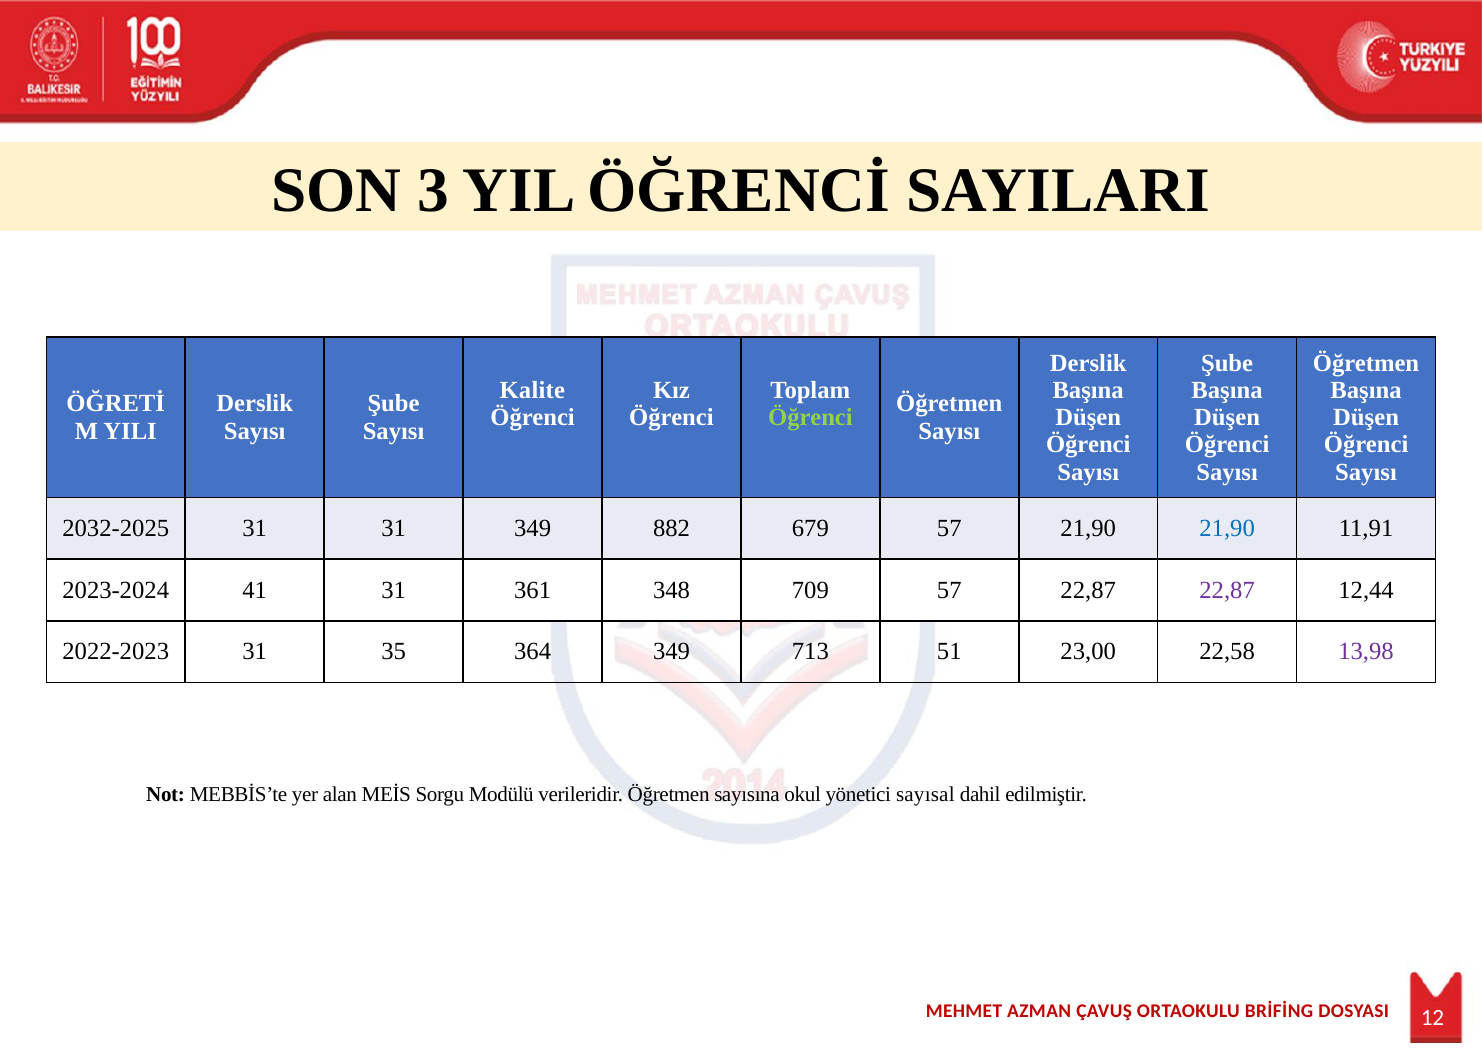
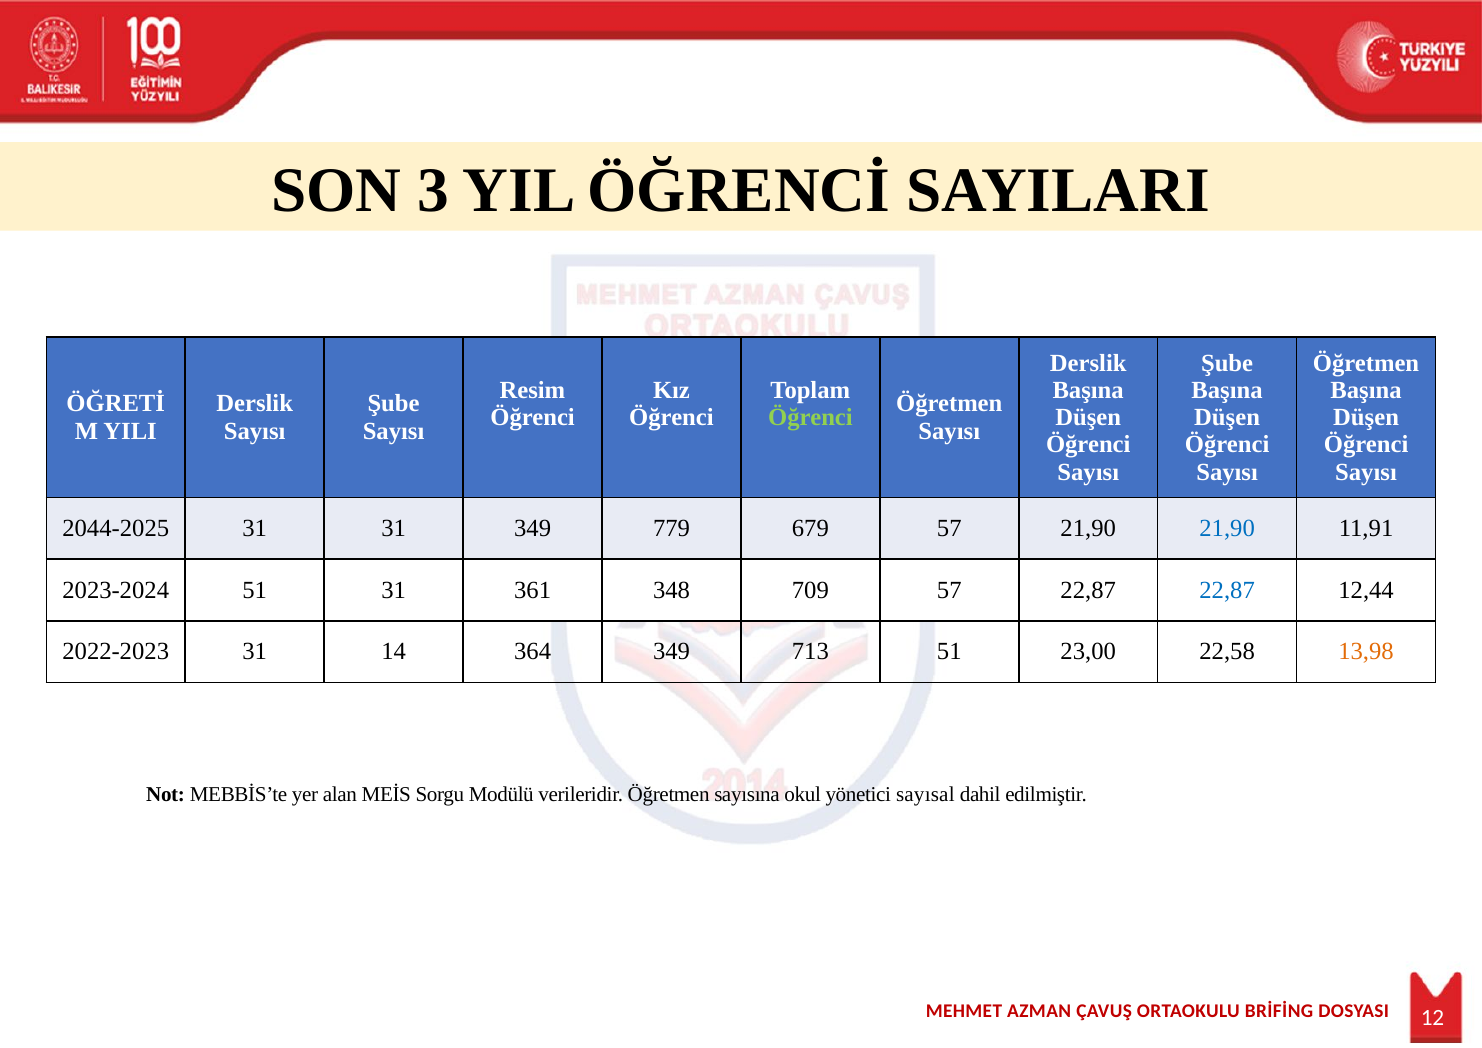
Kalite: Kalite -> Resim (532, 390)
2032-2025: 2032-2025 -> 2044-2025 (116, 529)
882: 882 -> 779 (671, 529)
2023-2024 41: 41 -> 51 (255, 590)
22,87 colour: purple -> blue (1227, 590)
35: 35 -> 14 (394, 652)
13,98 colour: purple -> orange (1366, 652)
